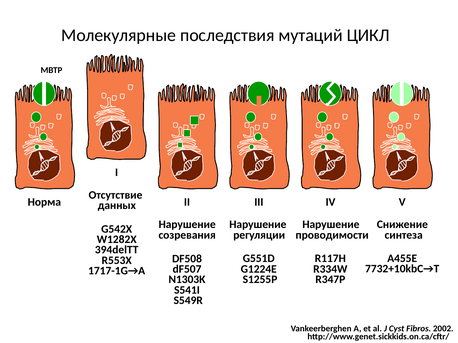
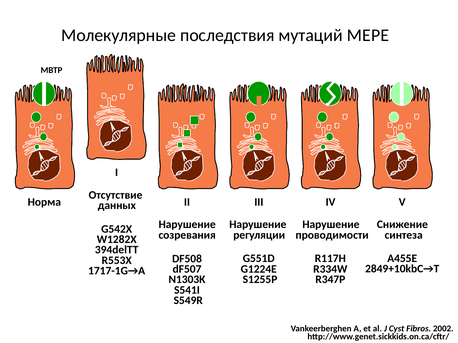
ЦИКЛ: ЦИКЛ -> МЕРЕ (368, 35)
7732+10kbC→T: 7732+10kbC→T -> 2849+10kbC→T (402, 269)
